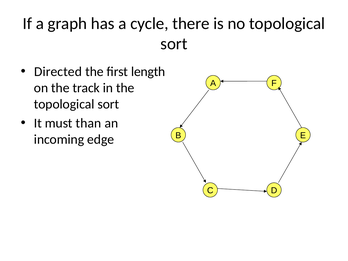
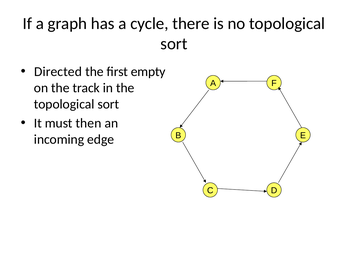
length: length -> empty (148, 72)
than: than -> then (88, 123)
